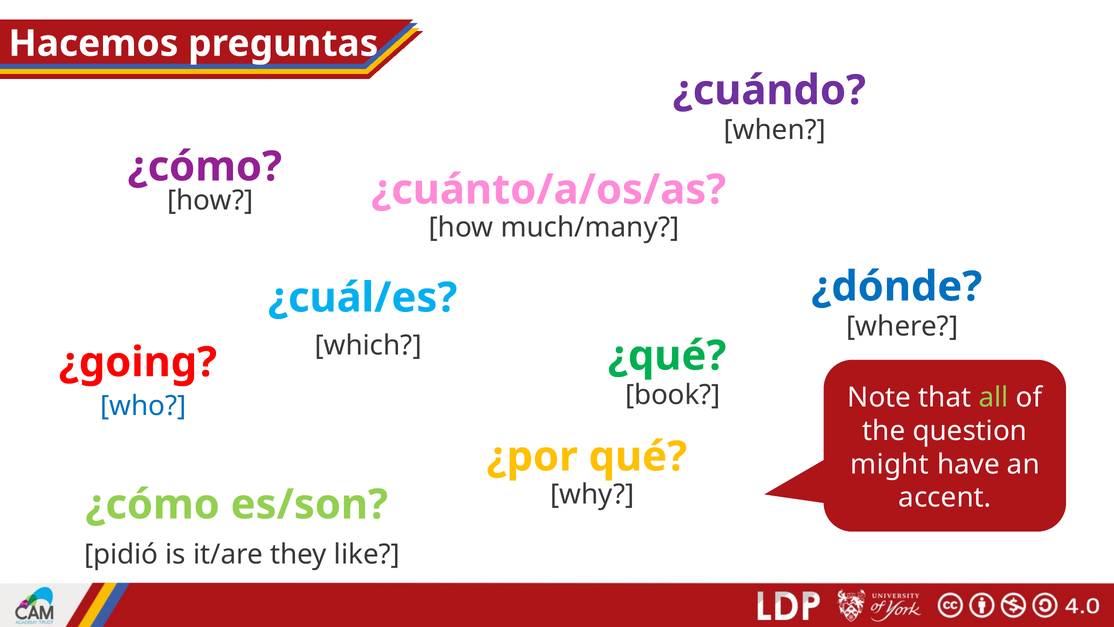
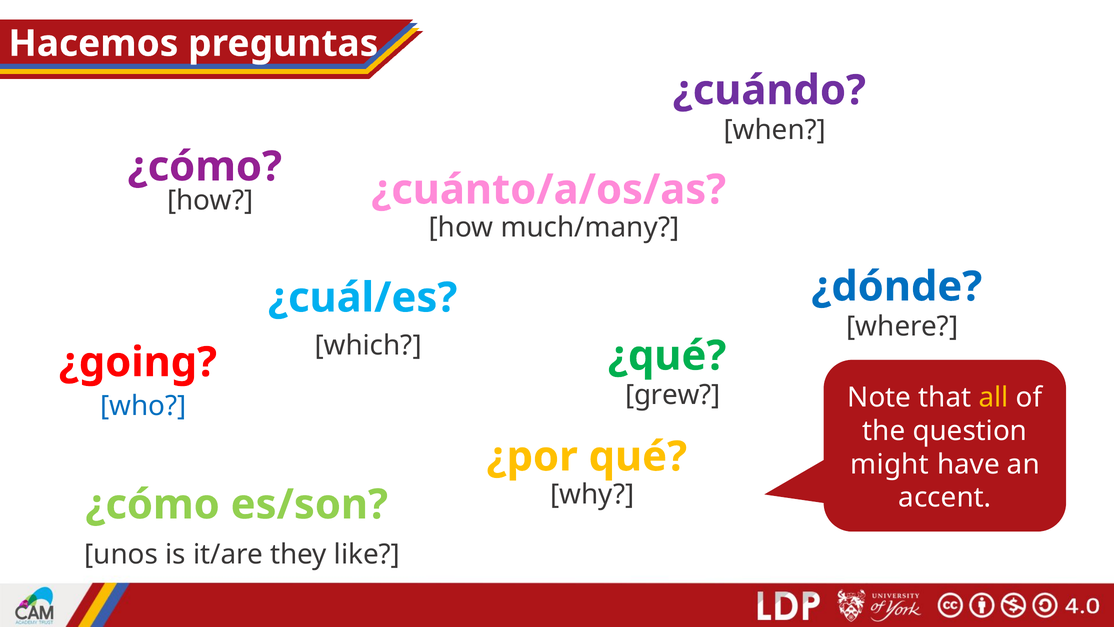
book: book -> grew (673, 395)
all colour: light green -> yellow (994, 397)
pidió: pidió -> unos (121, 554)
